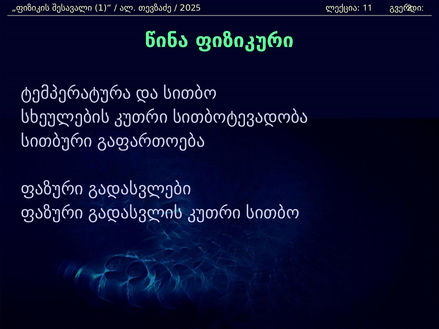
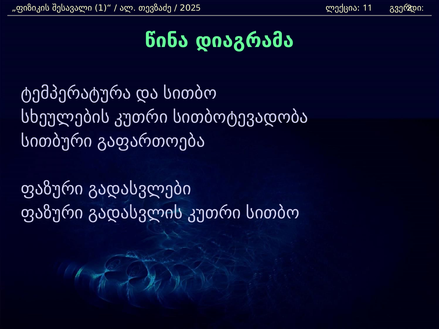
ფიზიკური: ფიზიკური -> დიაგრამა (245, 41)
